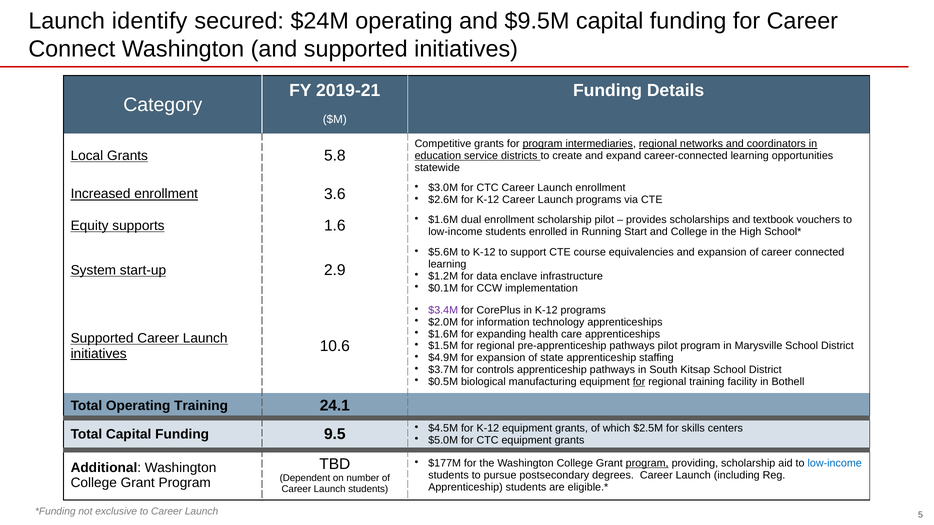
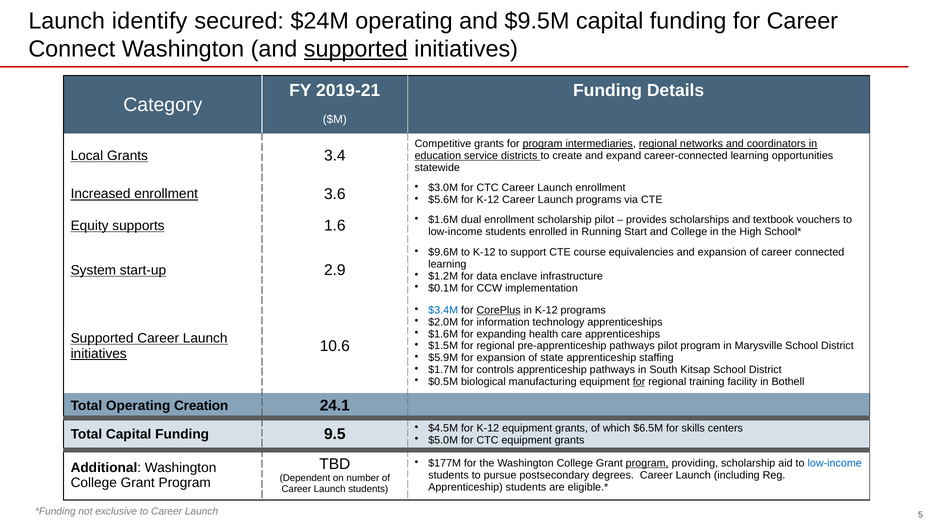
supported underline: none -> present (356, 49)
5.8: 5.8 -> 3.4 (335, 156)
$2.6M: $2.6M -> $5.6M (443, 200)
$5.6M: $5.6M -> $9.6M (443, 252)
$3.4M colour: purple -> blue (443, 310)
CorePlus underline: none -> present (499, 310)
$4.9M: $4.9M -> $5.9M (443, 358)
$3.7M: $3.7M -> $1.7M (443, 370)
Operating Training: Training -> Creation (201, 406)
$2.5M: $2.5M -> $6.5M (648, 428)
